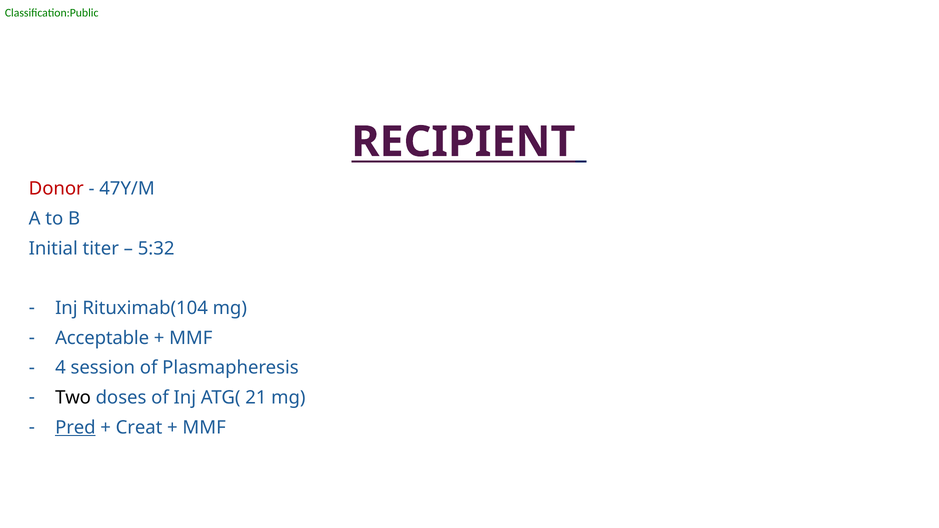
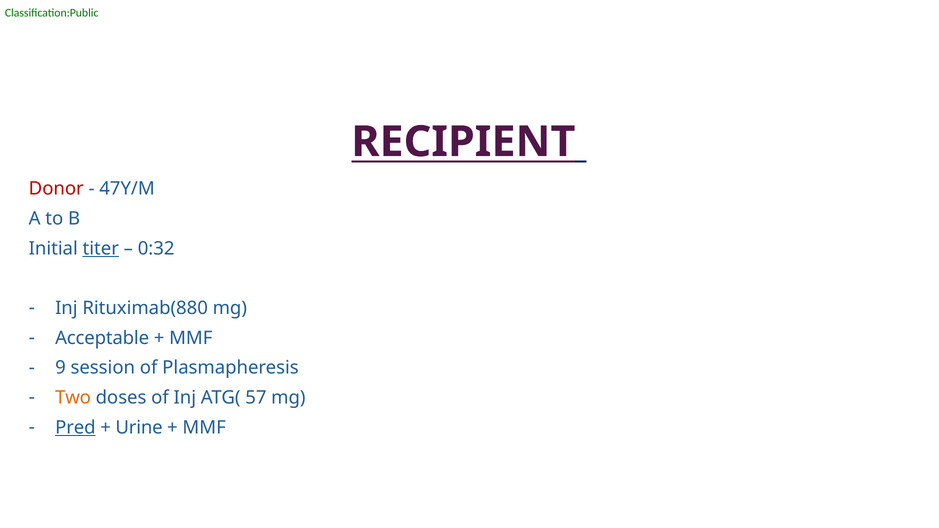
titer underline: none -> present (101, 249)
5:32: 5:32 -> 0:32 (156, 249)
Rituximab(104: Rituximab(104 -> Rituximab(880 (145, 308)
4: 4 -> 9 (60, 368)
Two colour: black -> orange (73, 398)
21: 21 -> 57 (256, 398)
Creat: Creat -> Urine (139, 428)
